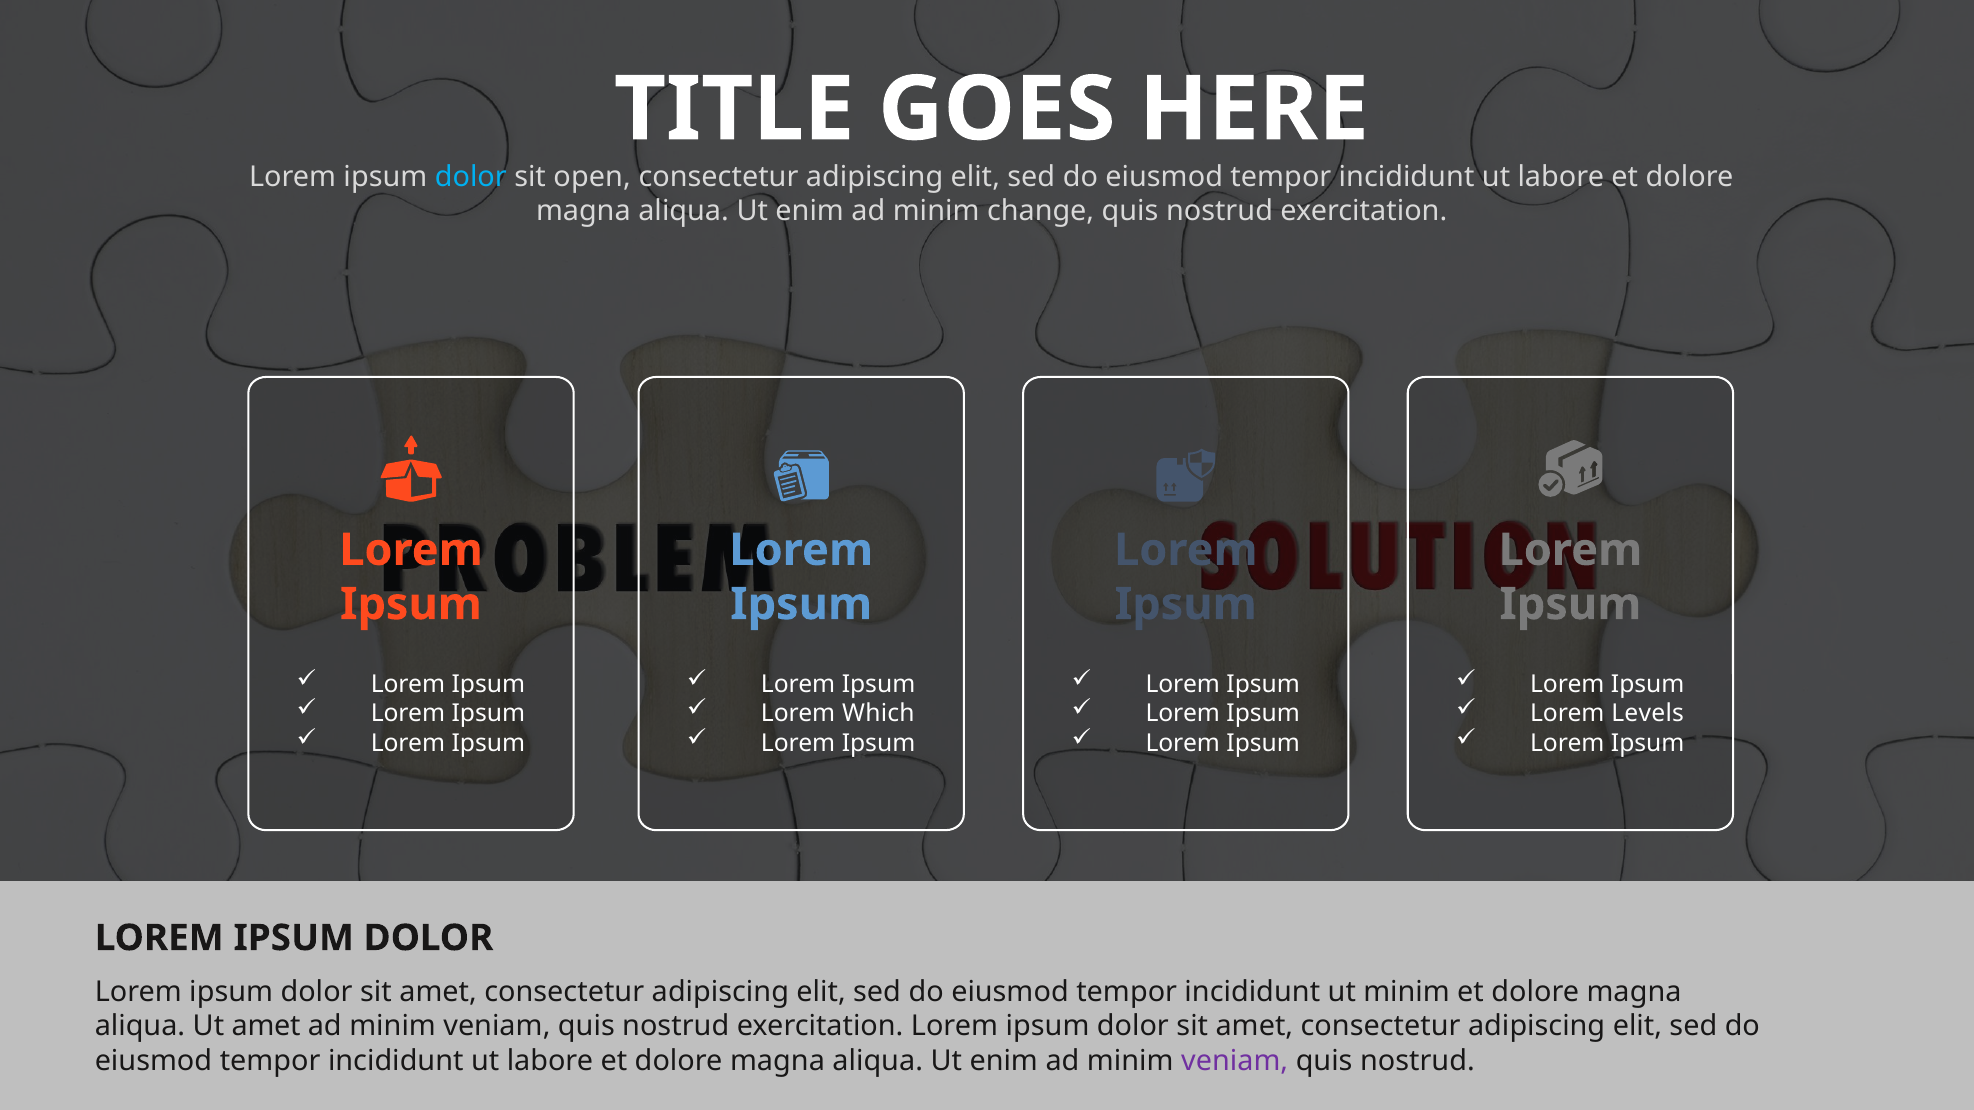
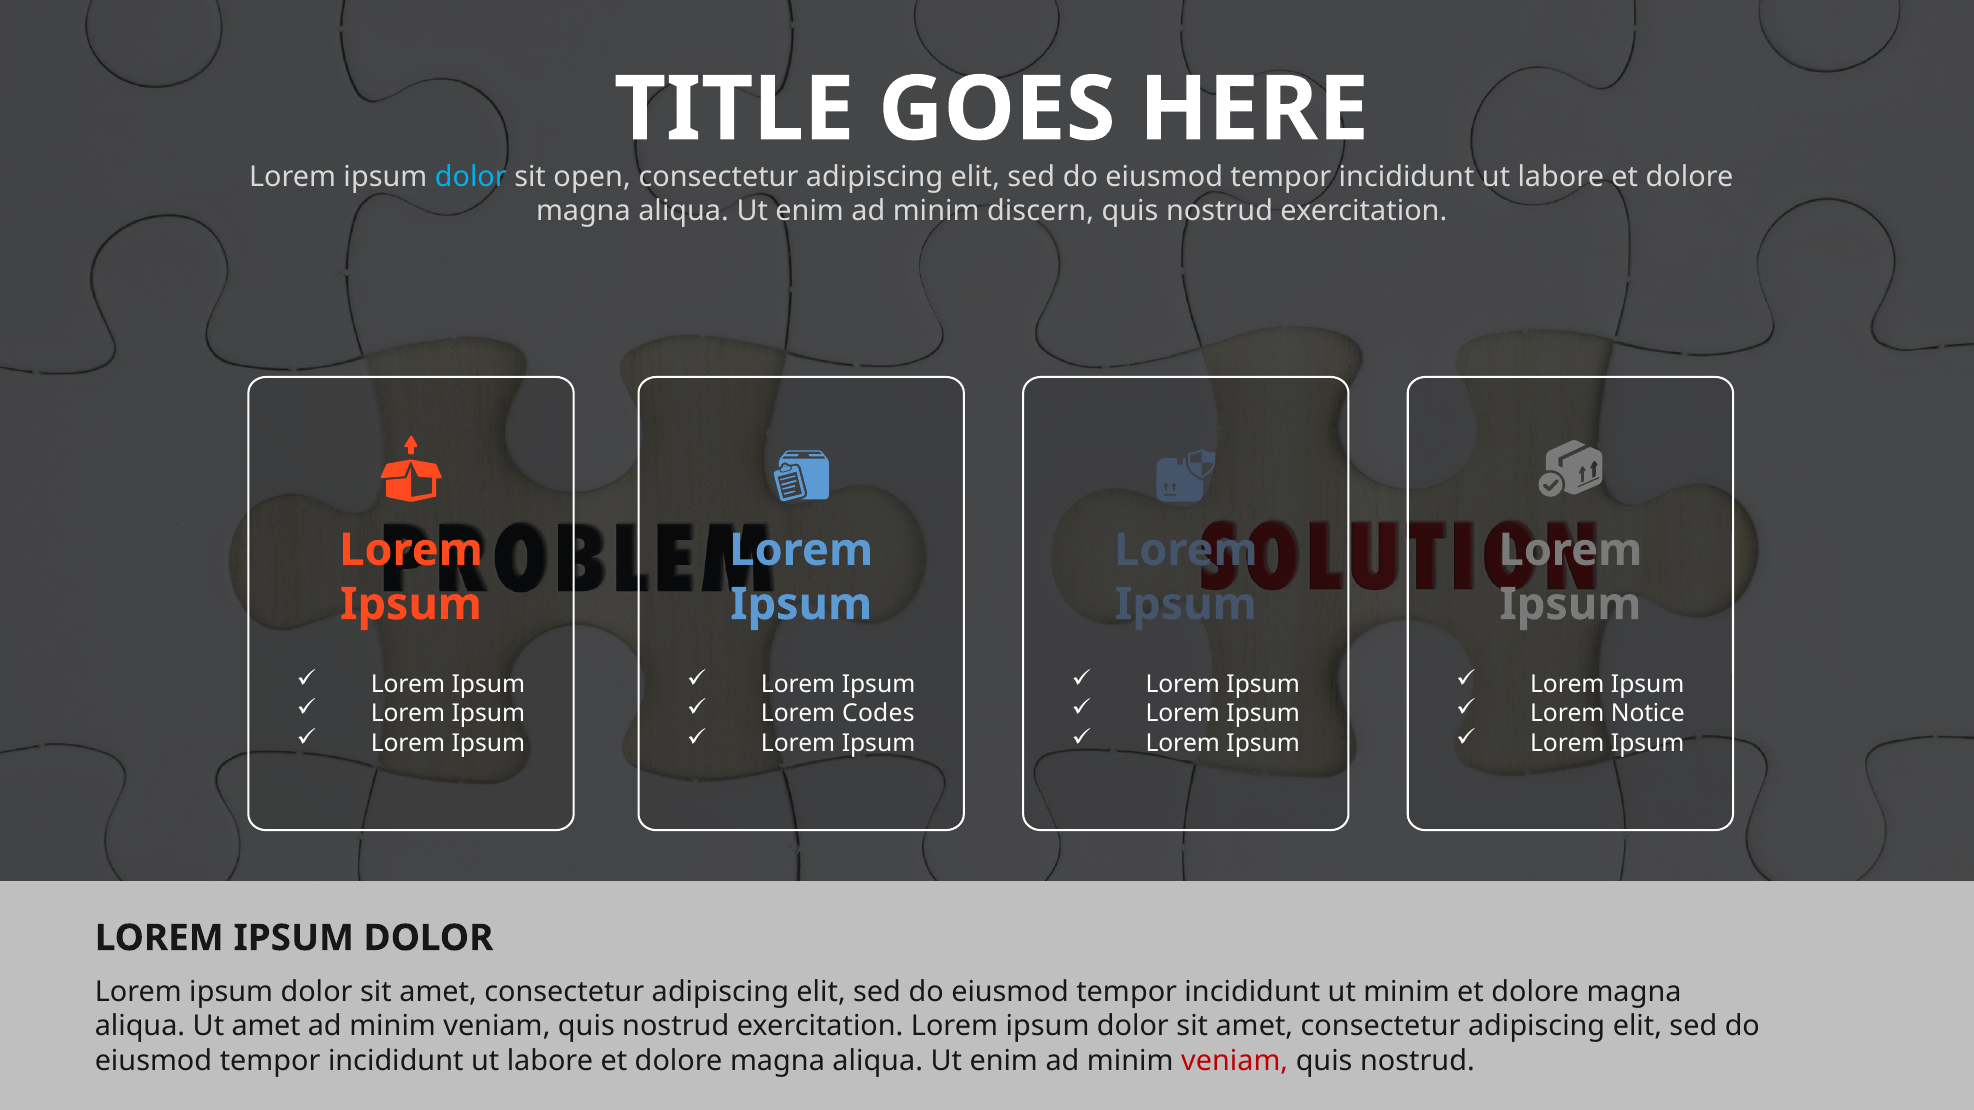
change: change -> discern (1041, 211)
Which: Which -> Codes (878, 714)
Levels: Levels -> Notice (1648, 714)
veniam colour: purple -> red (1235, 1061)
